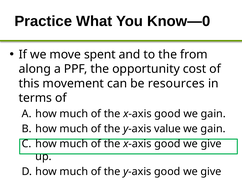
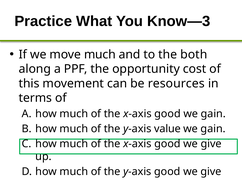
Know—0: Know—0 -> Know—3 (179, 21)
move spent: spent -> much (100, 55)
from: from -> both (194, 55)
